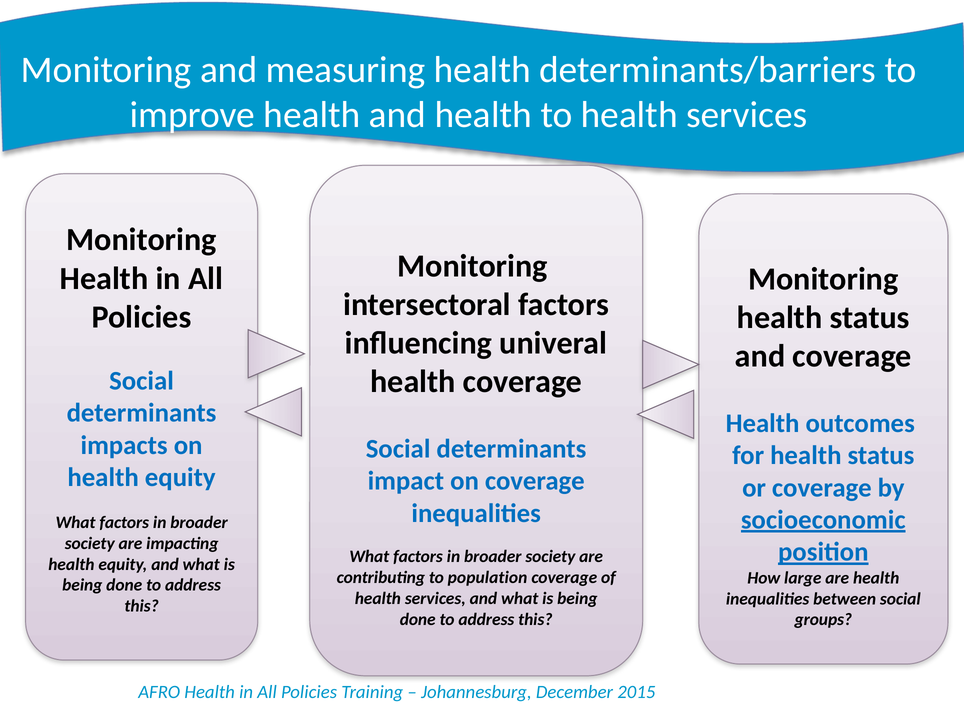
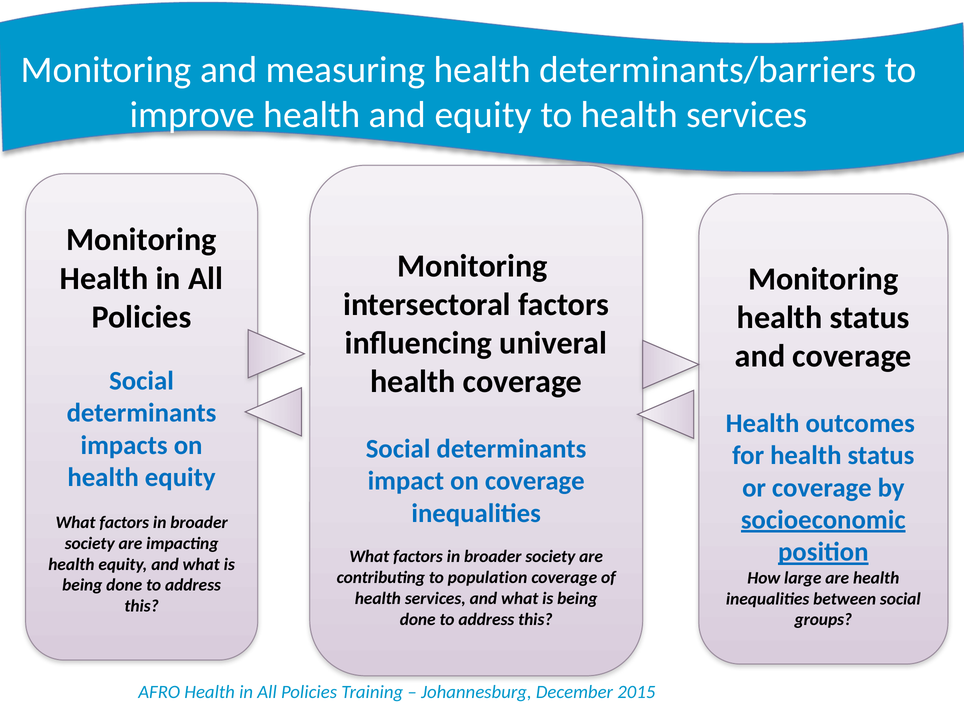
and health: health -> equity (483, 115)
